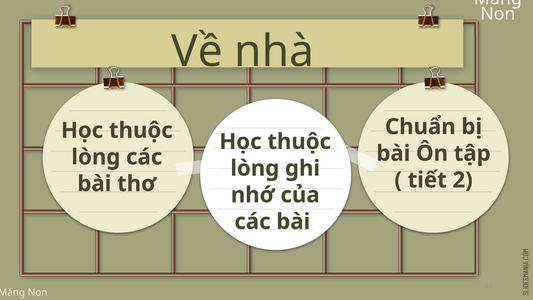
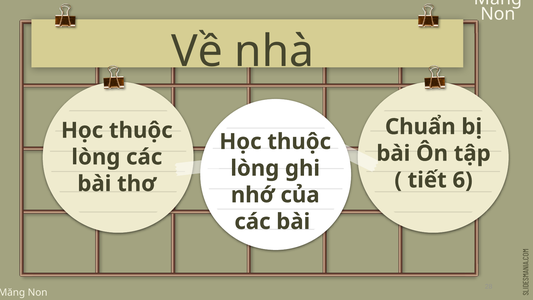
2: 2 -> 6 (463, 180)
